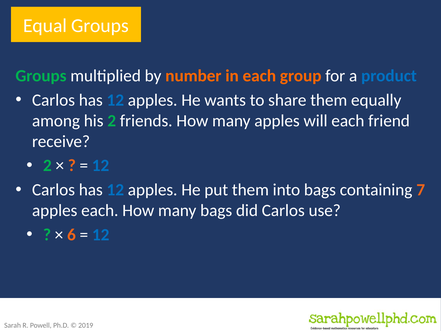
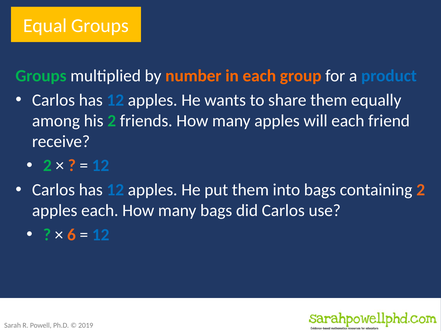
containing 7: 7 -> 2 (421, 190)
